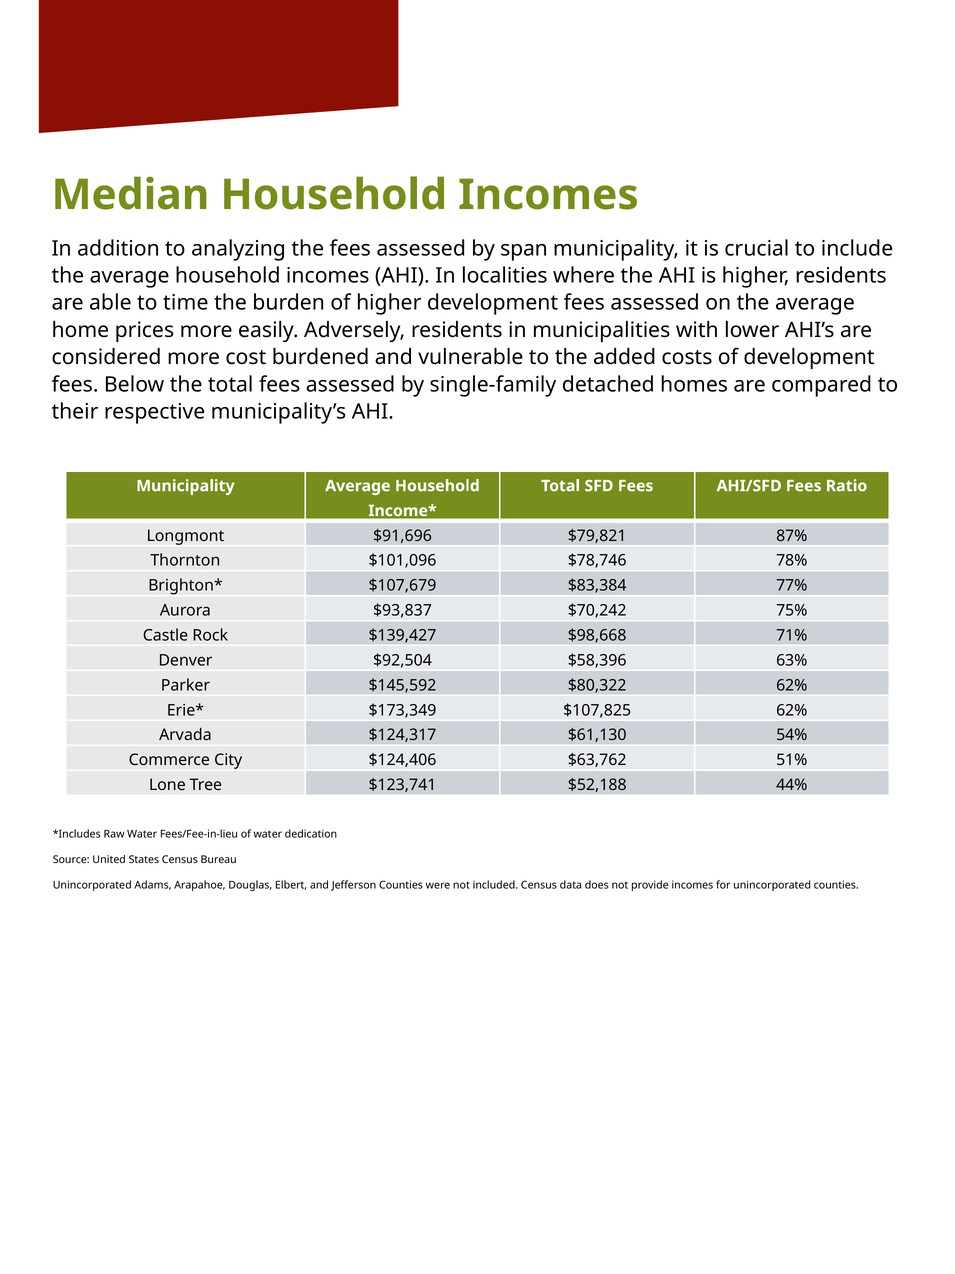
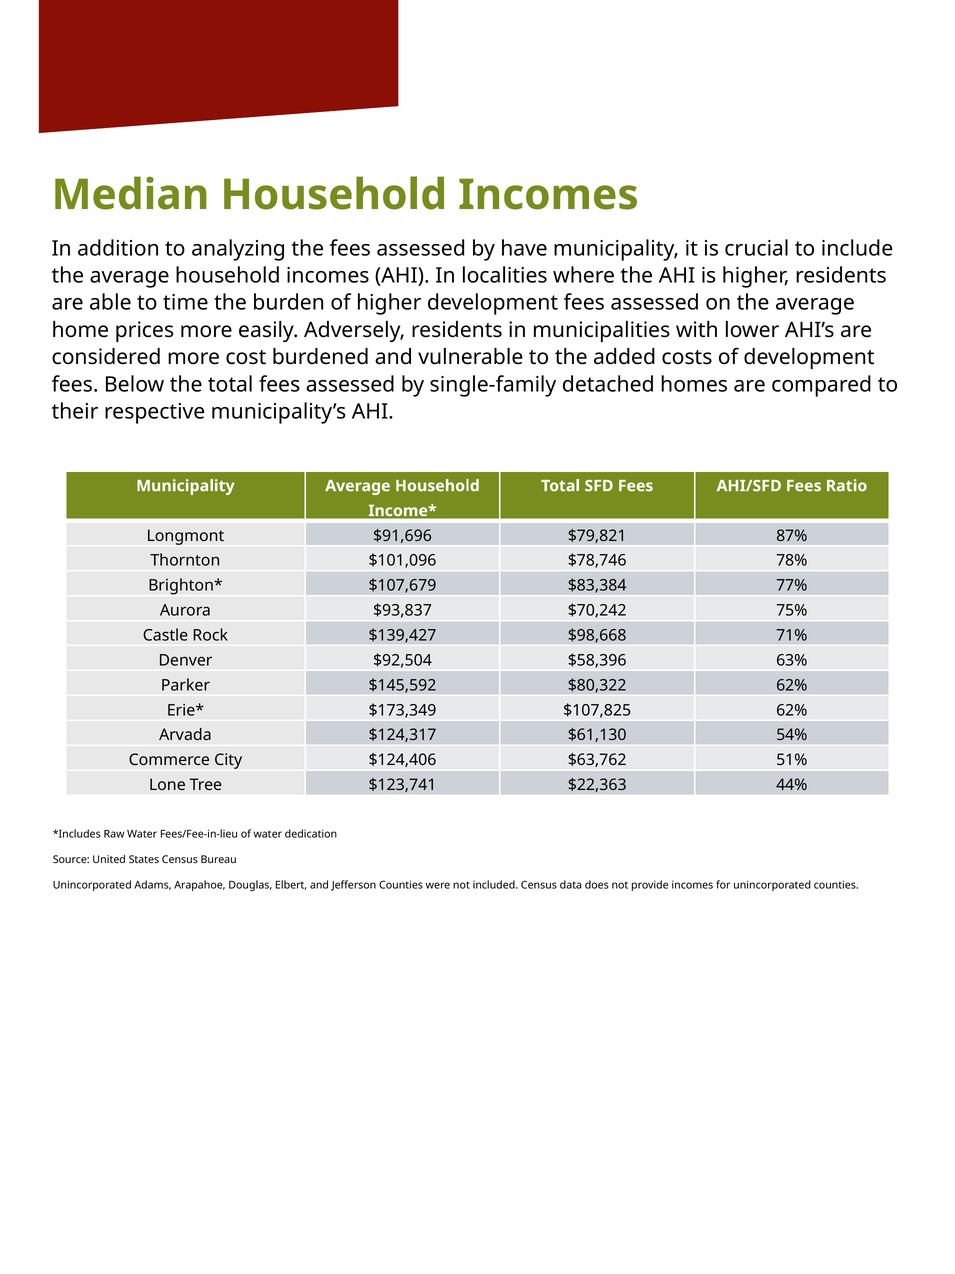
span: span -> have (524, 248)
$52,188: $52,188 -> $22,363 (597, 785)
